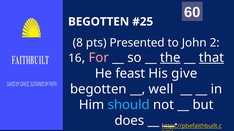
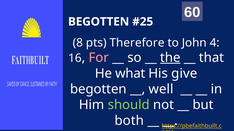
Presented: Presented -> Therefore (137, 43)
2: 2 -> 4 (215, 43)
that underline: present -> none (211, 58)
feast: feast -> what (130, 74)
should colour: light blue -> light green (129, 105)
does: does -> both (129, 121)
